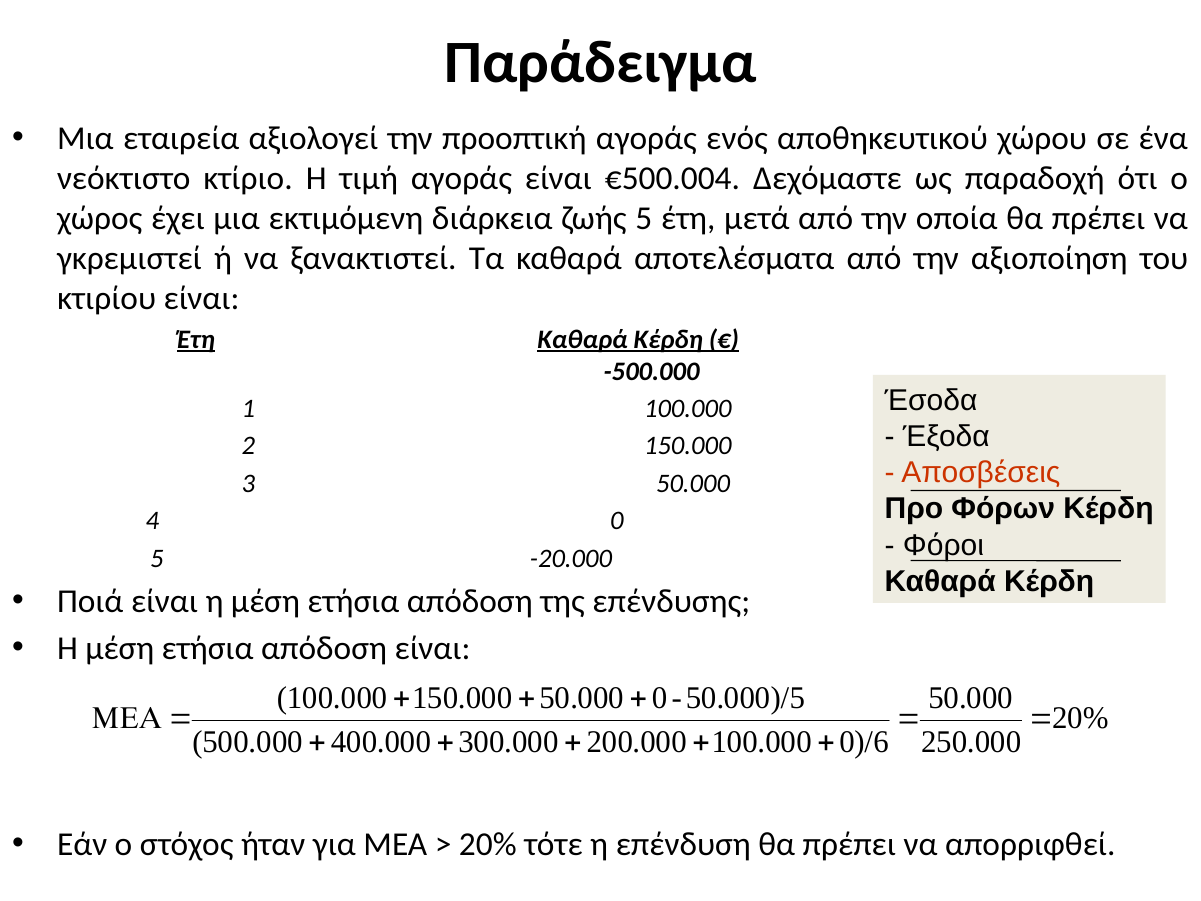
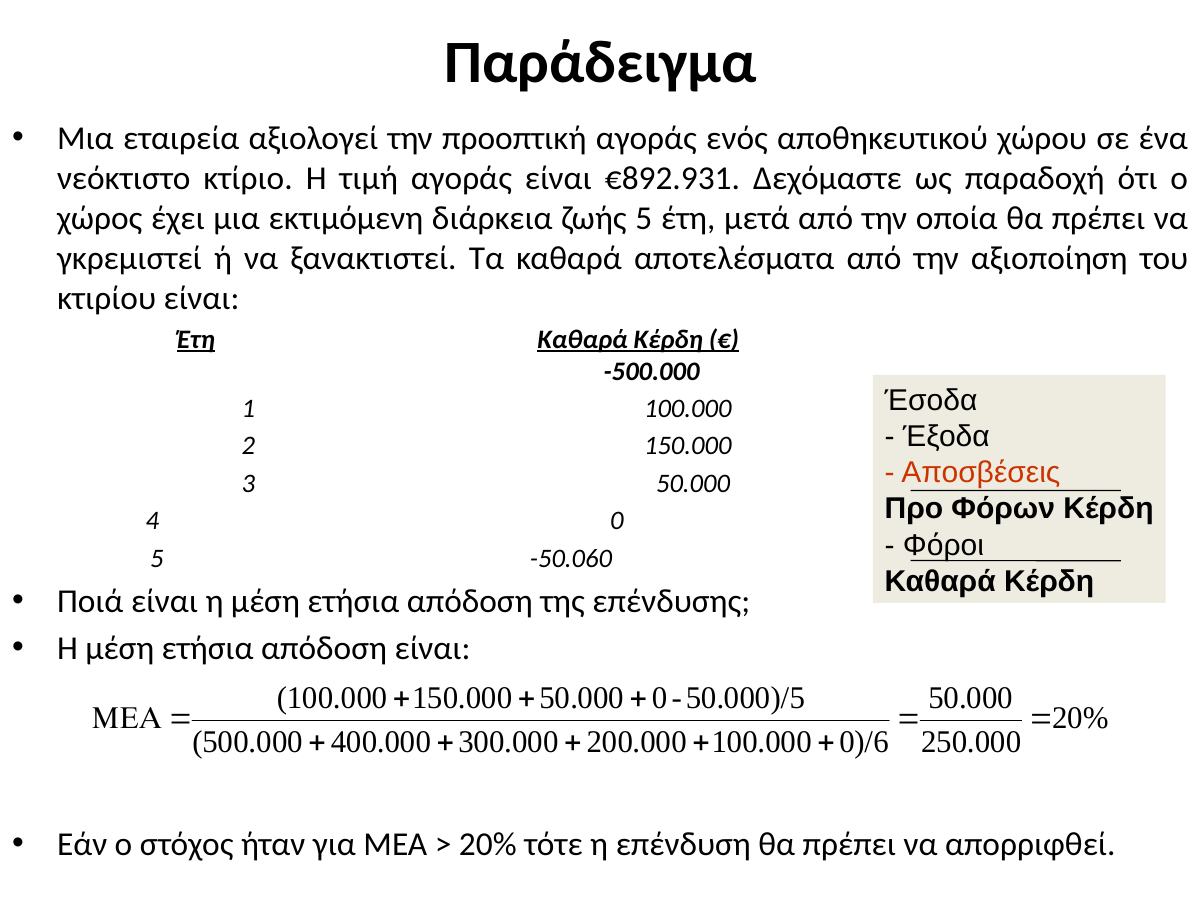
€500.004: €500.004 -> €892.931 (672, 178)
-20.000: -20.000 -> -50.060 (571, 558)
